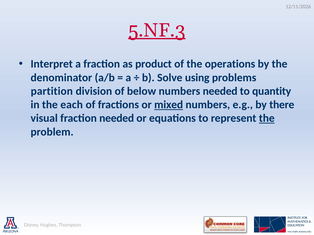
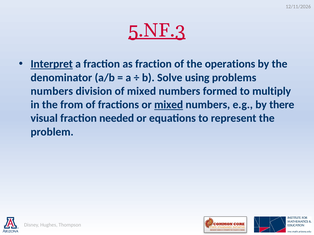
Interpret underline: none -> present (52, 64)
as product: product -> fraction (153, 64)
partition: partition -> numbers (52, 91)
of below: below -> mixed (142, 91)
numbers needed: needed -> formed (220, 91)
quantity: quantity -> multiply (272, 91)
each: each -> from (72, 105)
the underline: present -> none (267, 119)
